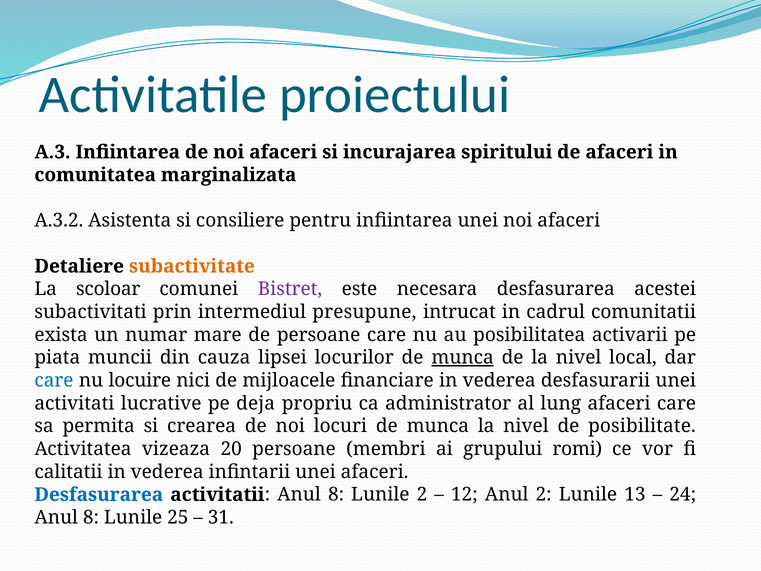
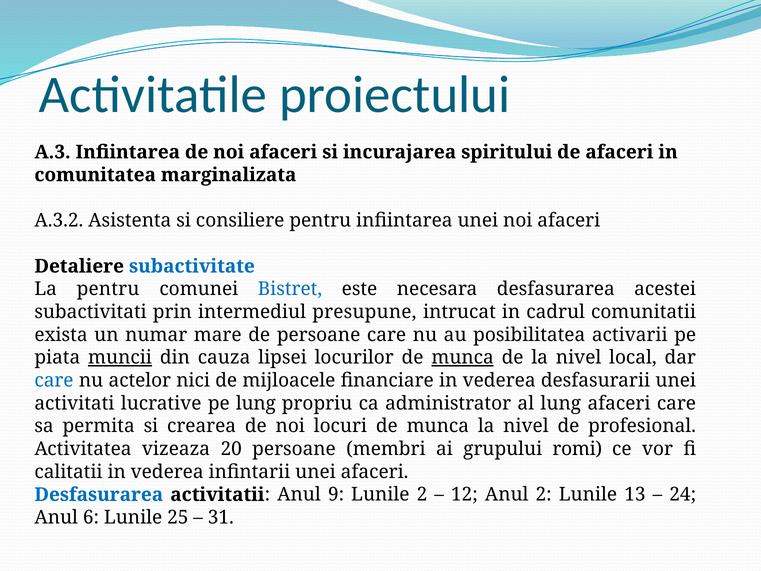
subactivitate colour: orange -> blue (192, 266)
La scoloar: scoloar -> pentru (108, 289)
Bistret colour: purple -> blue (290, 289)
muncii underline: none -> present (120, 357)
locuire: locuire -> actelor (140, 380)
pe deja: deja -> lung (256, 403)
posibilitate: posibilitate -> profesional (642, 426)
activitatii Anul 8: 8 -> 9 (336, 494)
8: 8 -> 6 (91, 517)
